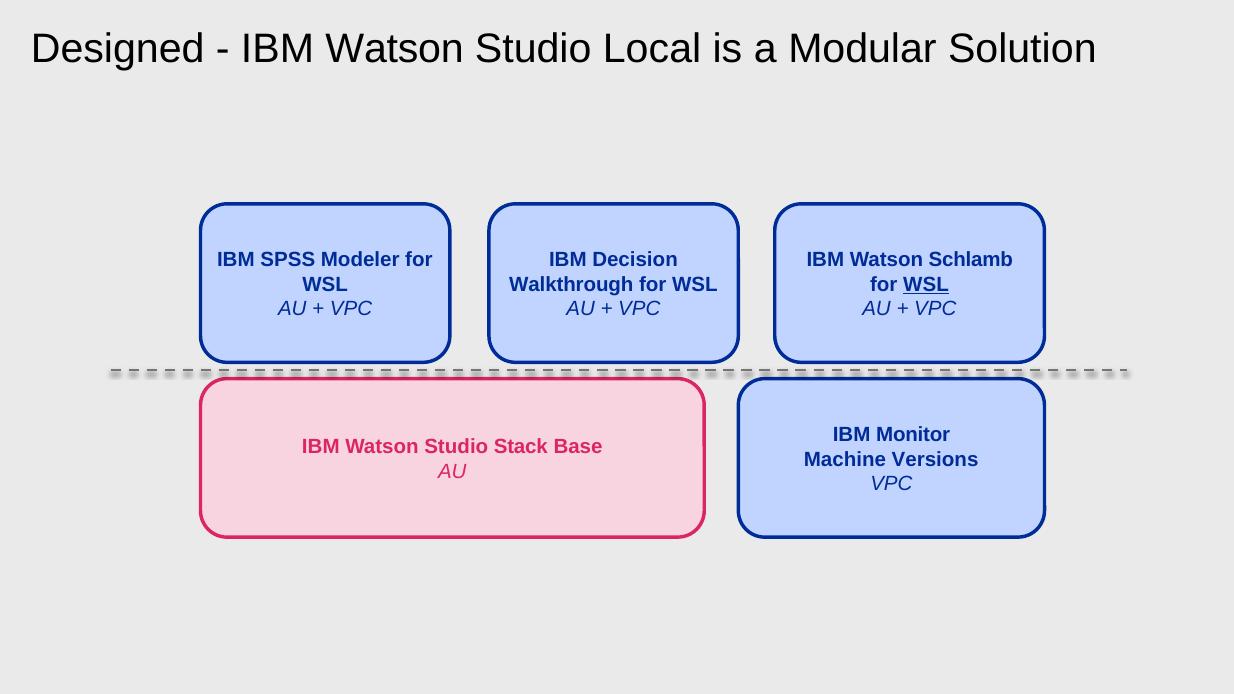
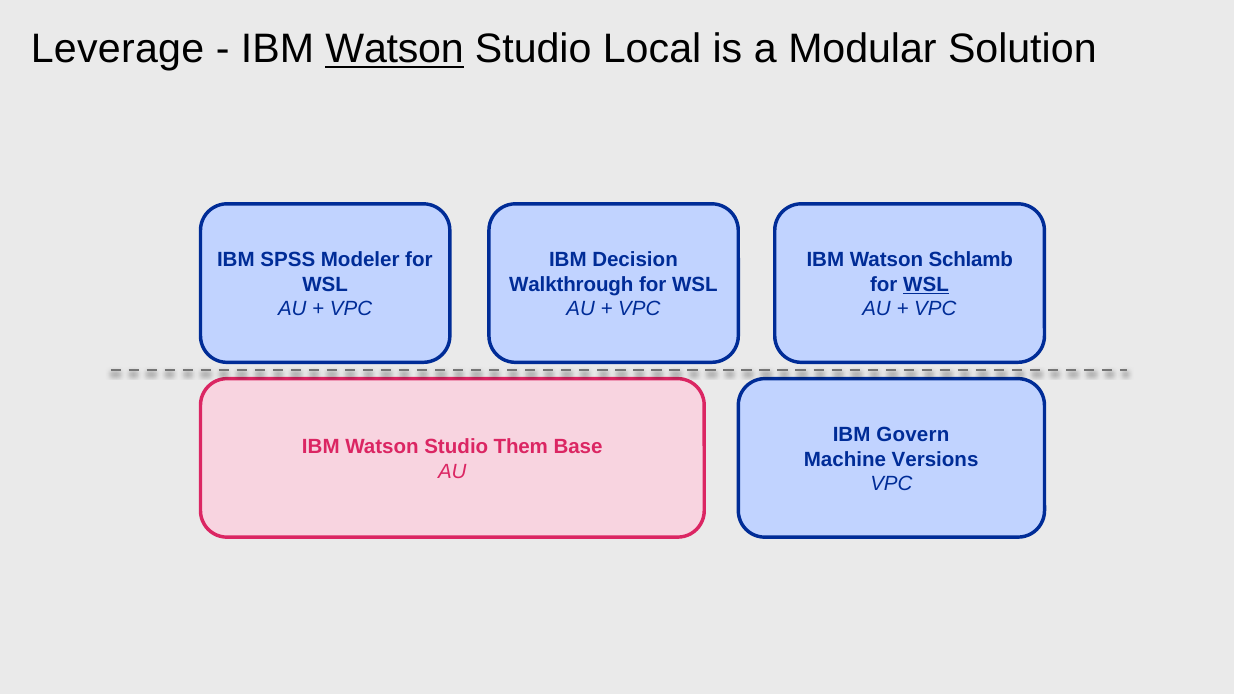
Designed: Designed -> Leverage (118, 49)
Watson underline: none -> present (395, 49)
Monitor: Monitor -> Govern (913, 435)
Stack: Stack -> Them (521, 447)
